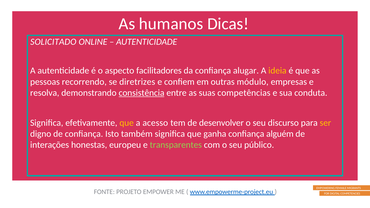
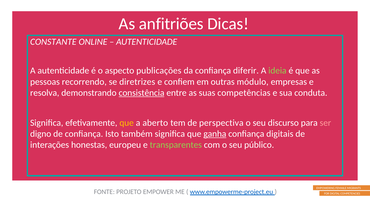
humanos: humanos -> anfitriões (171, 24)
SOLICITADO: SOLICITADO -> CONSTANTE (53, 42)
facilitadores: facilitadores -> publicações (159, 71)
alugar: alugar -> diferir (246, 71)
ideia colour: yellow -> light green (277, 71)
acesso: acesso -> aberto (155, 123)
desenvolver: desenvolver -> perspectiva (221, 123)
ser colour: yellow -> pink (325, 123)
ganha underline: none -> present (215, 134)
alguém: alguém -> digitais (280, 134)
